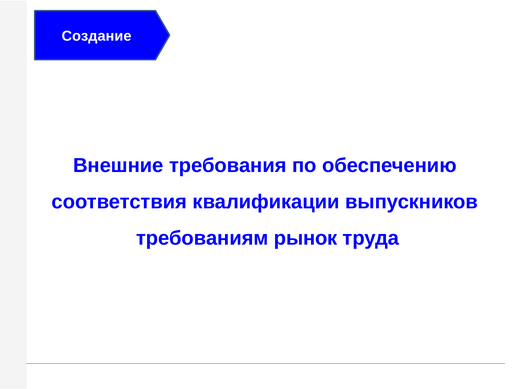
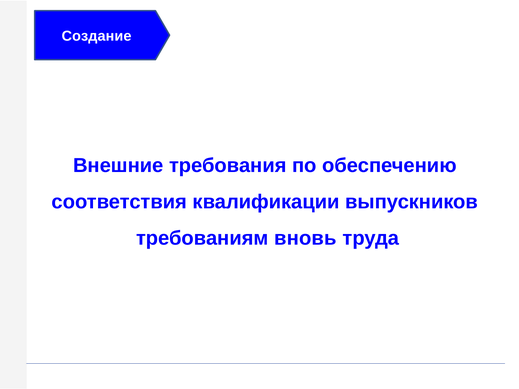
рынок: рынок -> вновь (305, 238)
